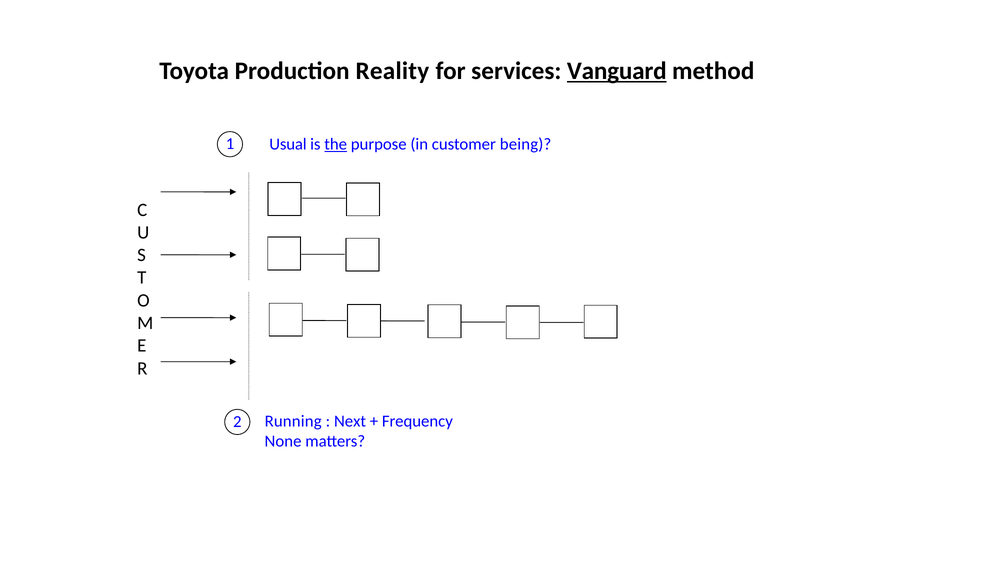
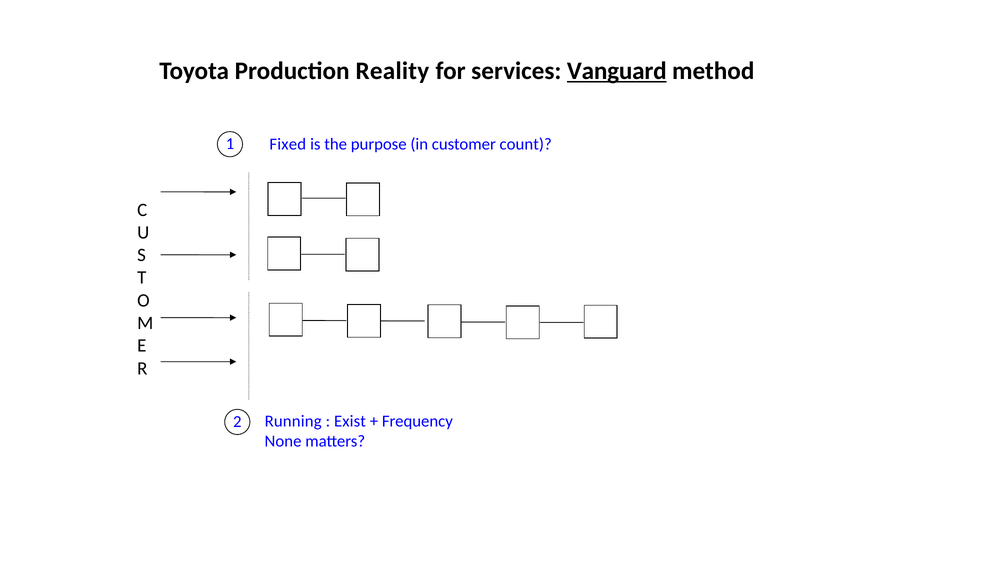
Usual: Usual -> Fixed (288, 144)
the underline: present -> none (336, 144)
being: being -> count (526, 144)
Next: Next -> Exist (350, 421)
